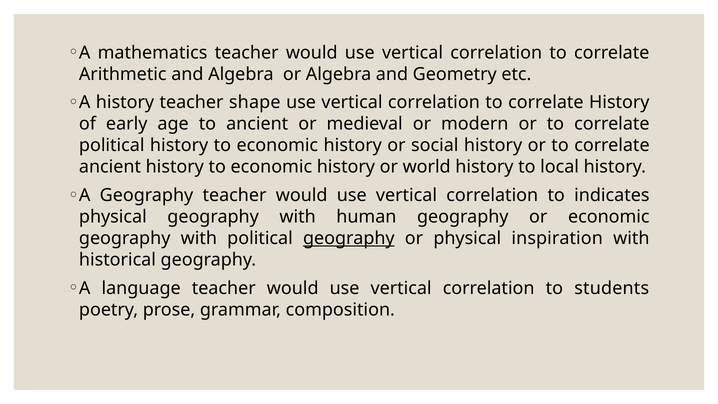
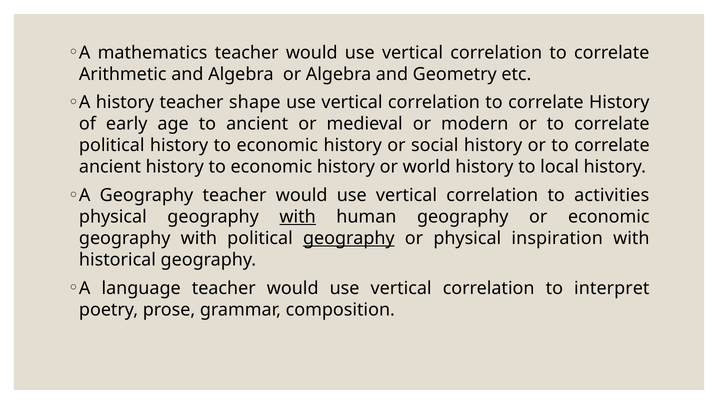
indicates: indicates -> activities (612, 195)
with underline: none -> present (298, 217)
students: students -> interpret (612, 288)
